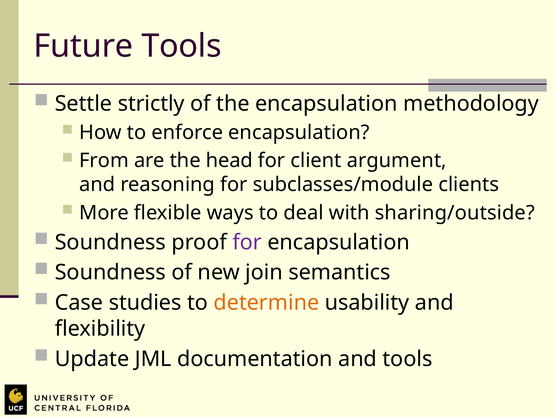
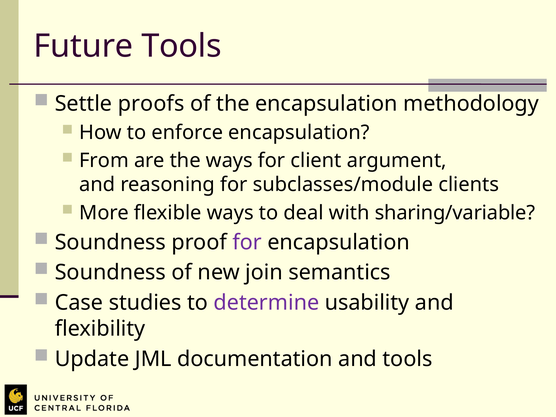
strictly: strictly -> proofs (151, 104)
the head: head -> ways (229, 161)
sharing/outside: sharing/outside -> sharing/variable (455, 213)
determine colour: orange -> purple (266, 303)
